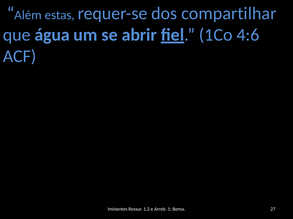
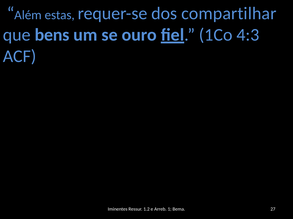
água: água -> bens (52, 35)
abrir: abrir -> ouro (139, 35)
4:6: 4:6 -> 4:3 (248, 35)
